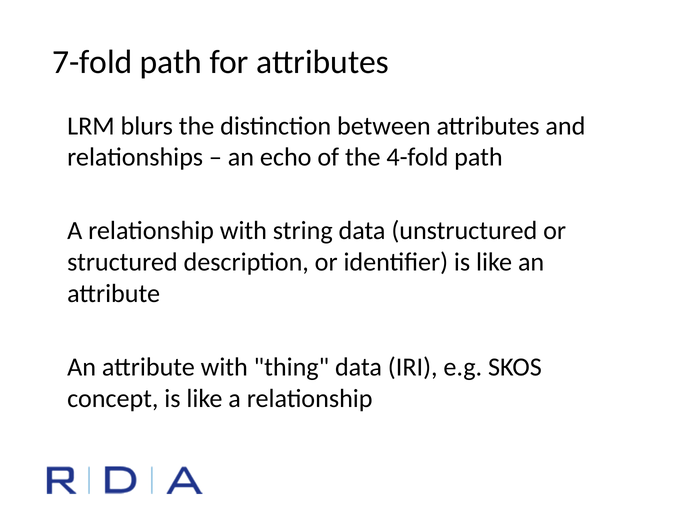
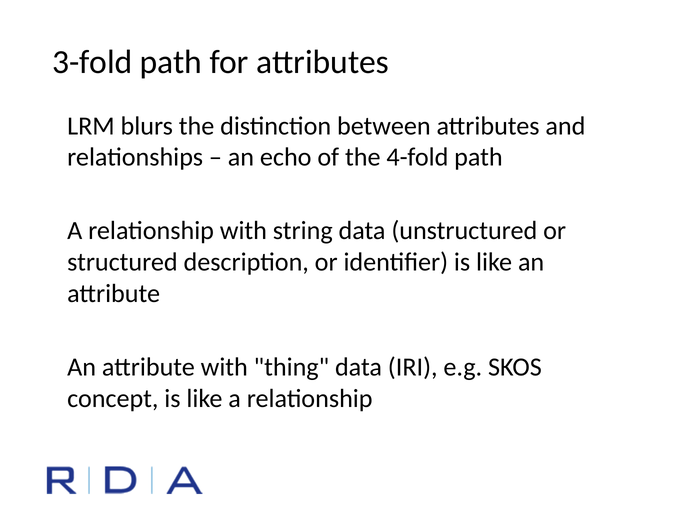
7-fold: 7-fold -> 3-fold (92, 62)
